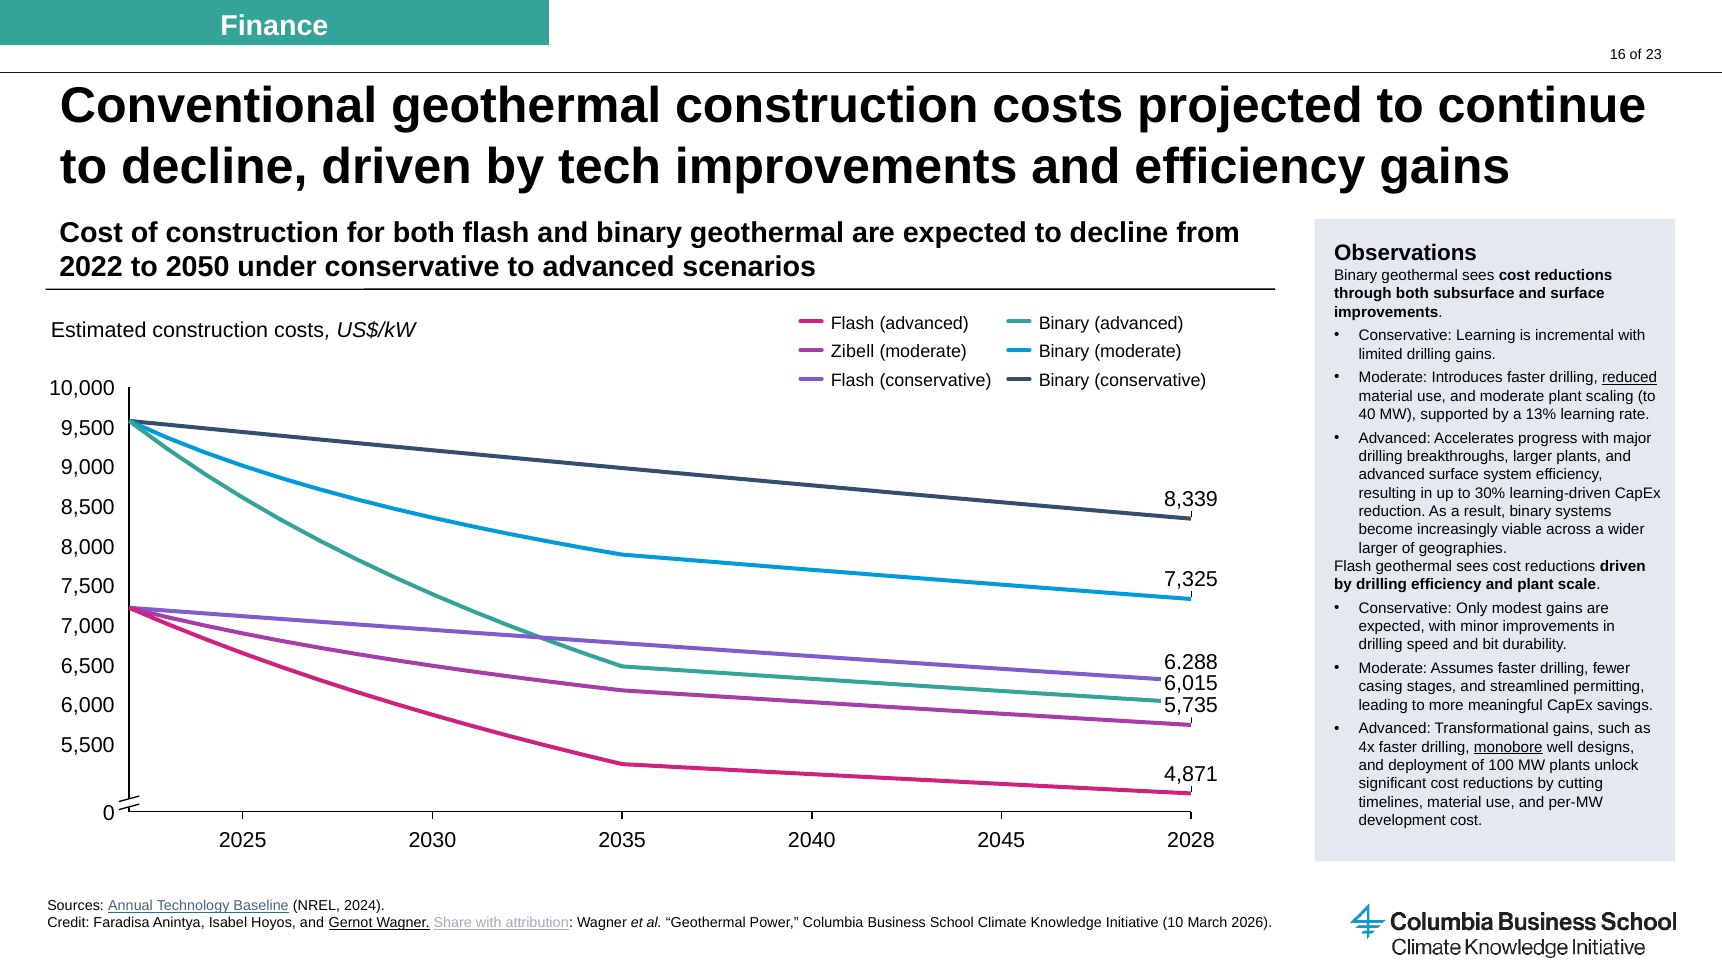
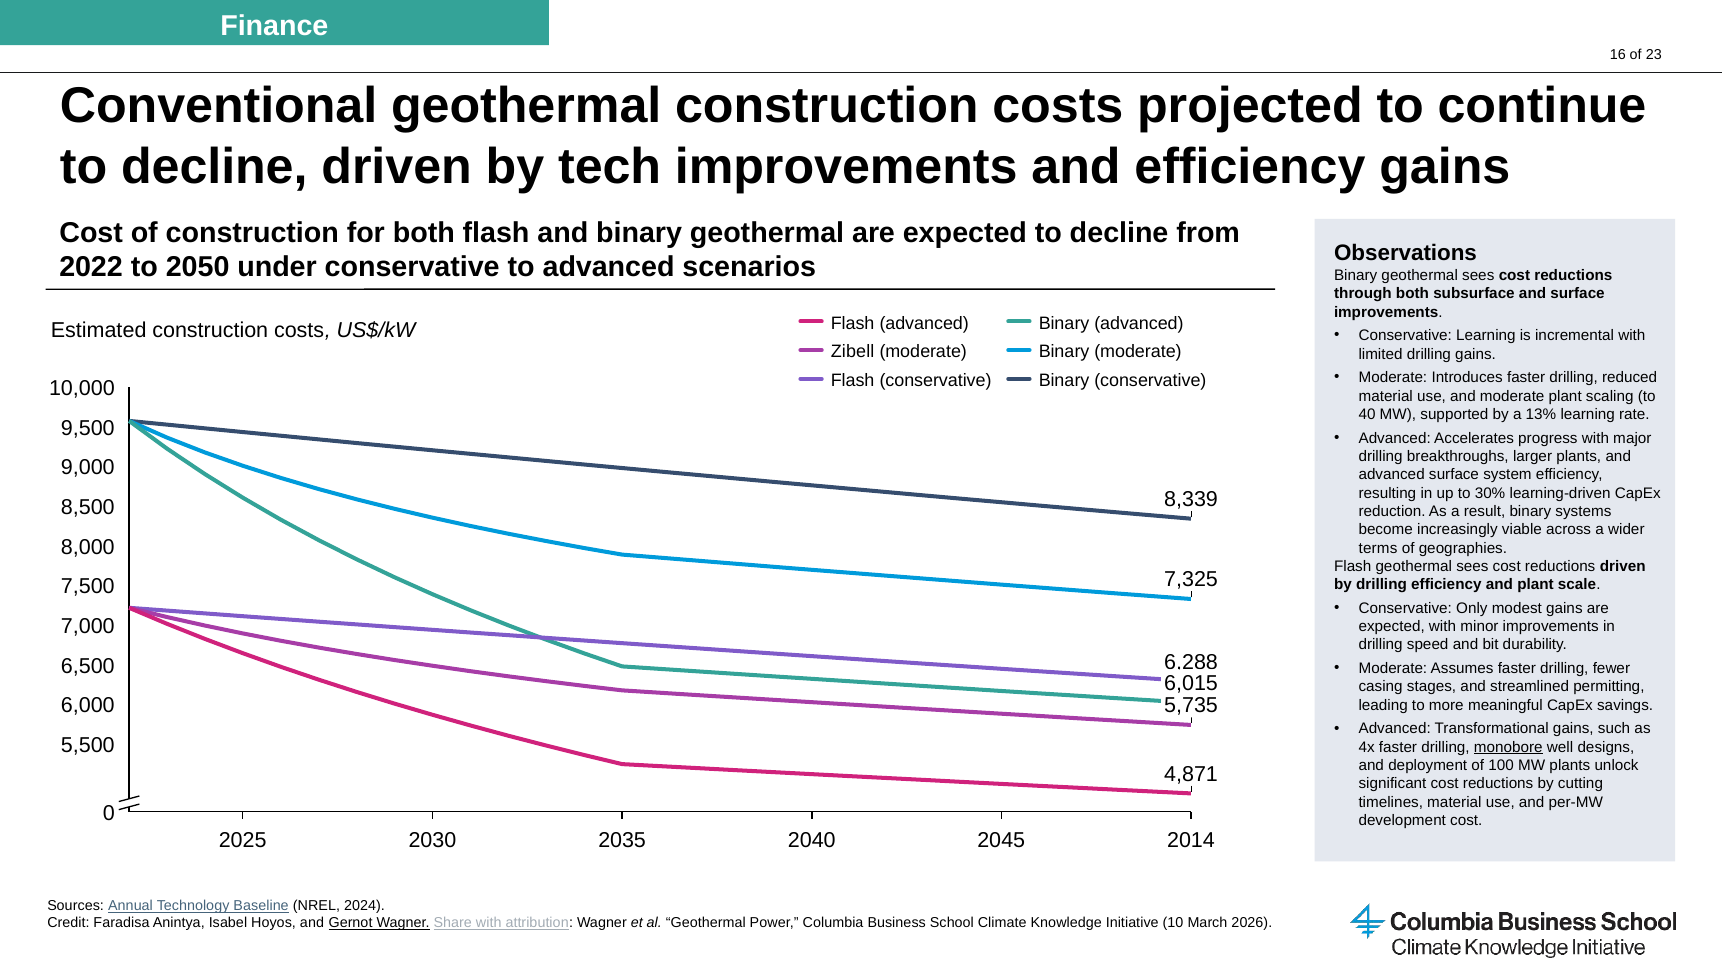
reduced underline: present -> none (1630, 378)
larger: larger -> terms (1378, 548)
2028: 2028 -> 2014 (1191, 840)
